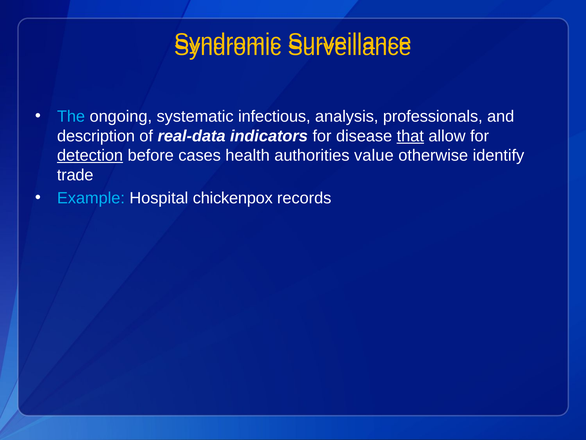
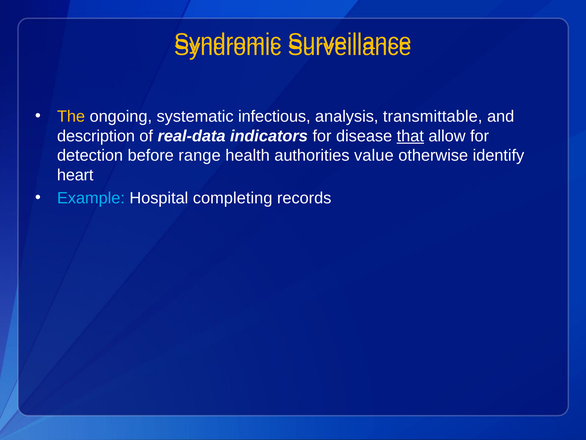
The colour: light blue -> yellow (71, 116)
professionals: professionals -> transmittable (433, 116)
detection underline: present -> none (90, 155)
cases: cases -> range (200, 155)
trade: trade -> heart (75, 175)
chickenpox: chickenpox -> completing (233, 198)
